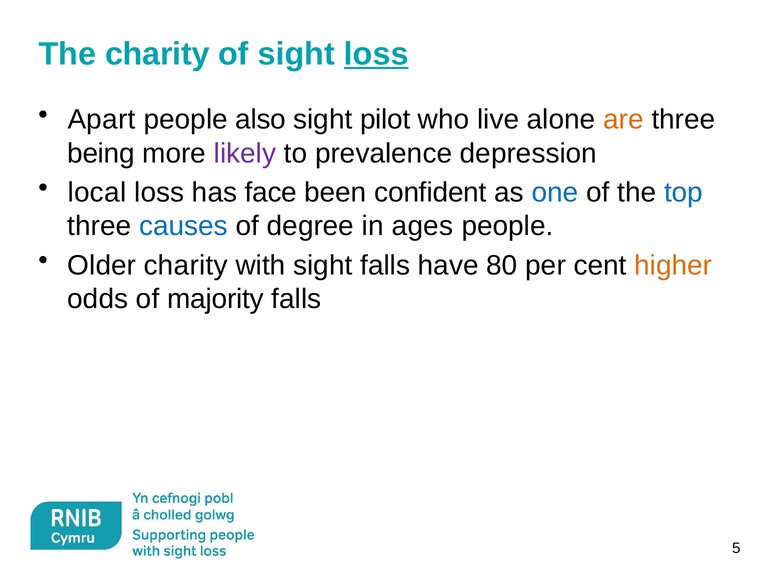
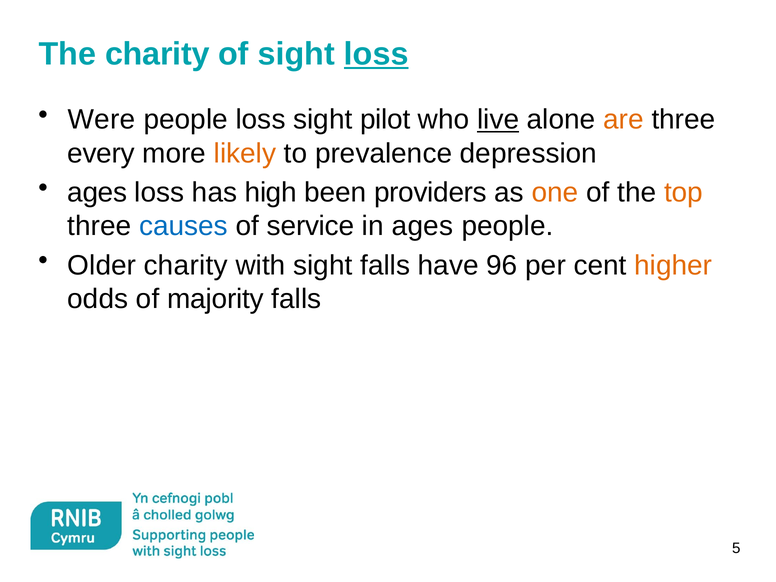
Apart: Apart -> Were (102, 120)
people also: also -> loss (261, 120)
live underline: none -> present (498, 120)
being: being -> every (101, 153)
likely colour: purple -> orange (245, 153)
local: local -> ages (97, 192)
face: face -> high (271, 192)
confident: confident -> providers (430, 192)
one colour: blue -> orange (555, 192)
top colour: blue -> orange (683, 192)
degree: degree -> service (311, 226)
80: 80 -> 96 (502, 265)
